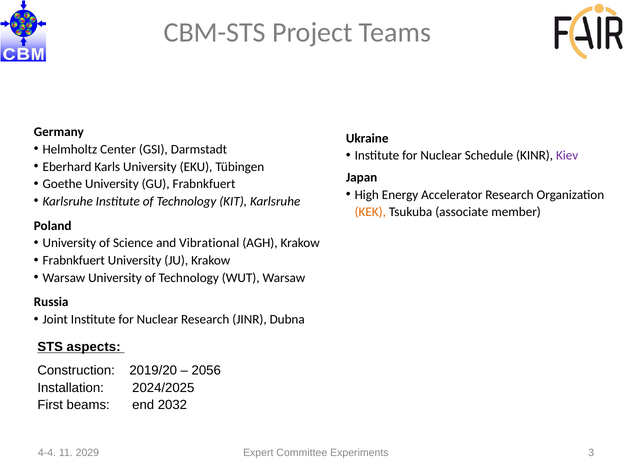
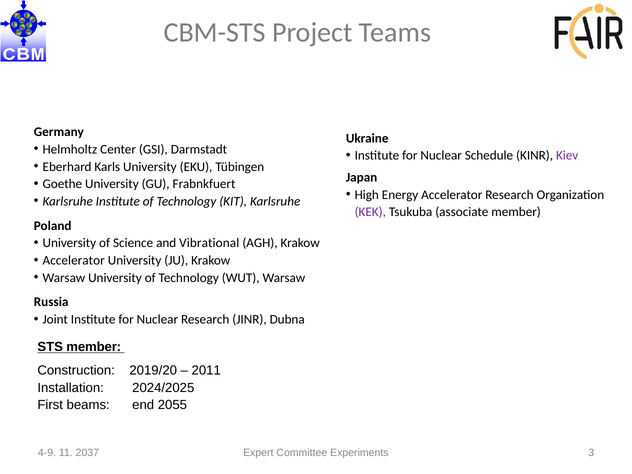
KEK colour: orange -> purple (370, 212)
Frabnkfuert: Frabnkfuert -> Accelerator (74, 260)
STS aspects: aspects -> member (94, 347)
2056: 2056 -> 2011 (206, 370)
2032: 2032 -> 2055 (172, 405)
4-4: 4-4 -> 4-9 (47, 453)
2029: 2029 -> 2037 (87, 453)
